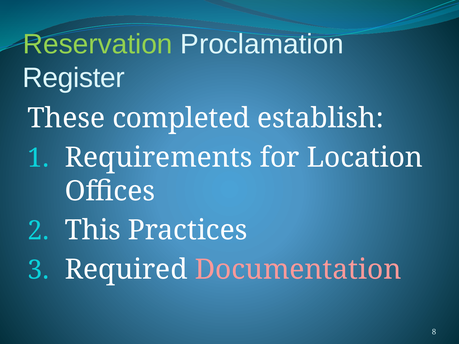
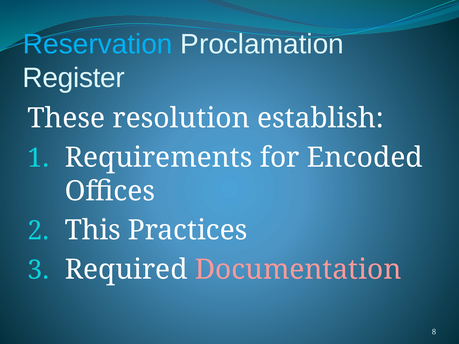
Reservation colour: light green -> light blue (98, 44)
completed: completed -> resolution (181, 118)
Location: Location -> Encoded (365, 158)
